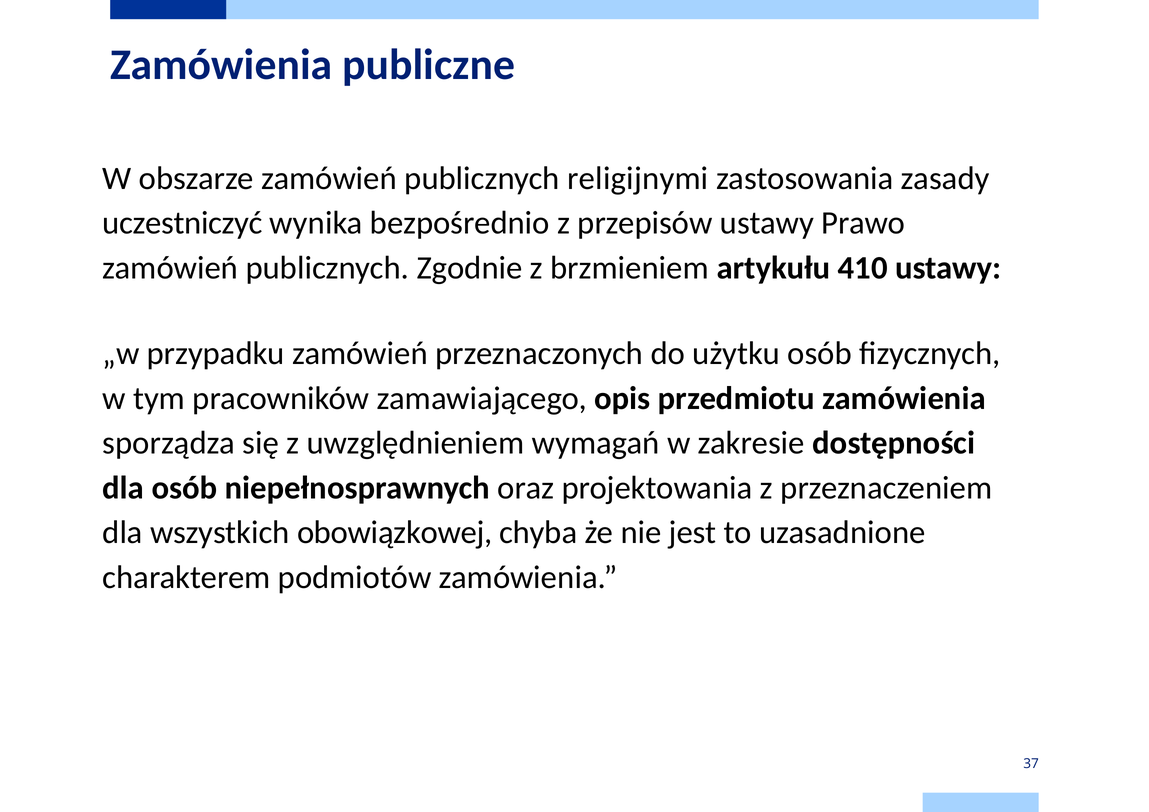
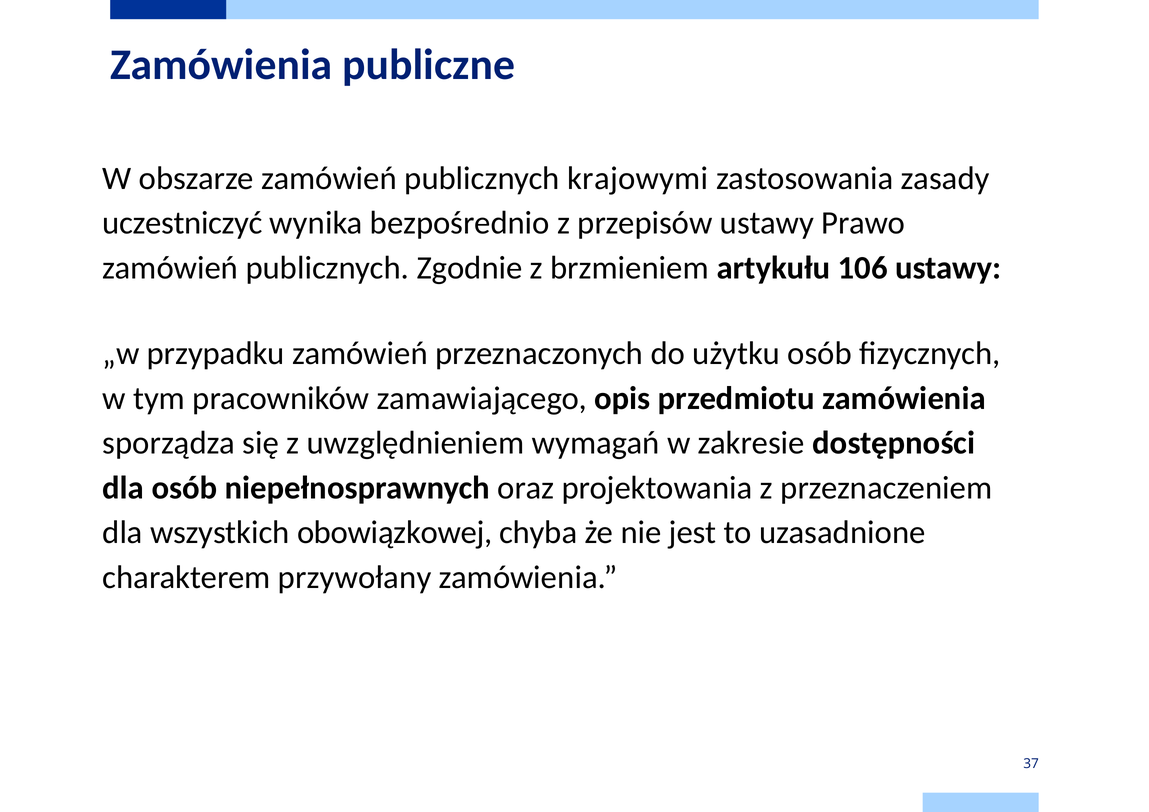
religijnymi: religijnymi -> krajowymi (638, 178)
410: 410 -> 106 (863, 268)
podmiotów: podmiotów -> przywołany (355, 578)
